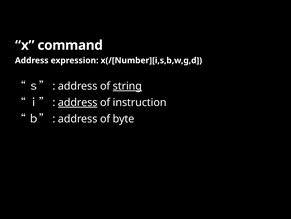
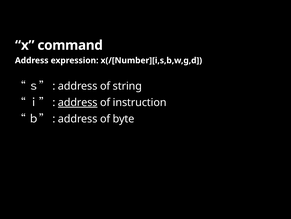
string underline: present -> none (127, 86)
